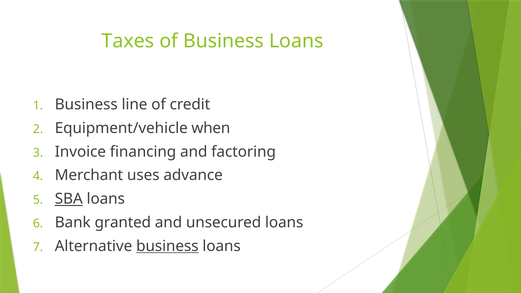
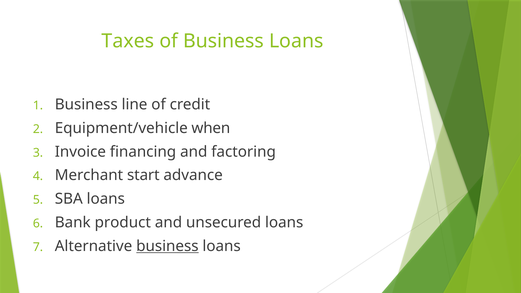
uses: uses -> start (143, 175)
SBA underline: present -> none (69, 199)
granted: granted -> product (123, 223)
